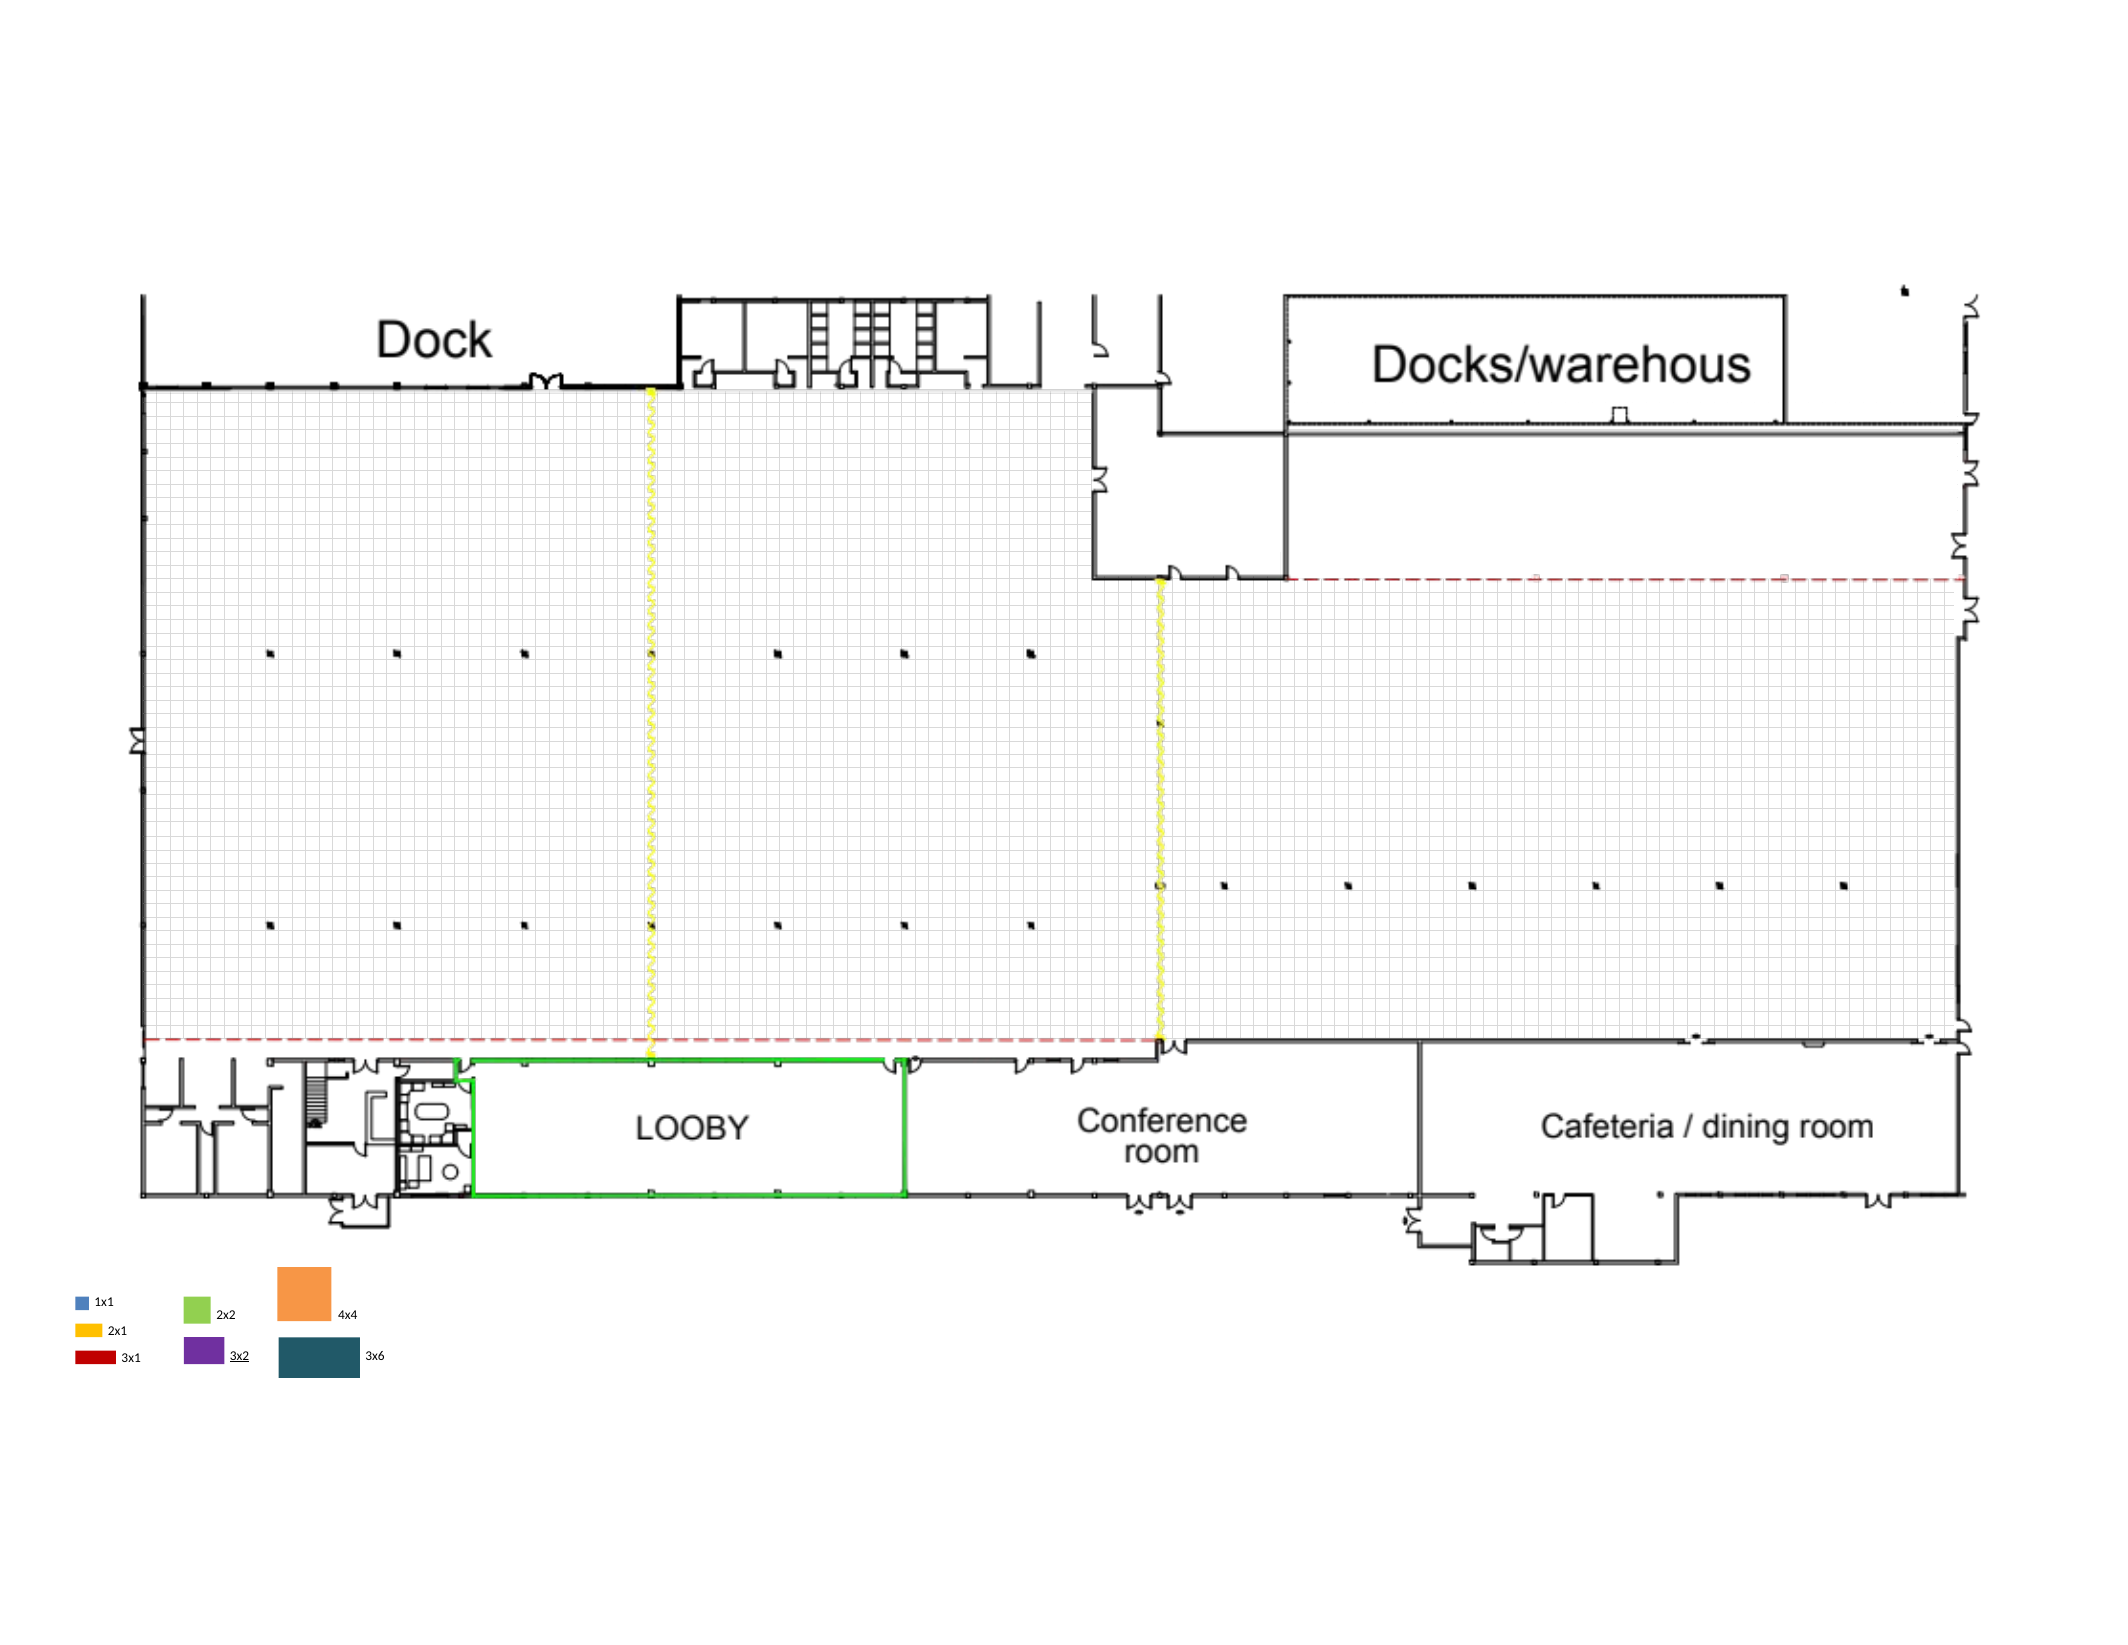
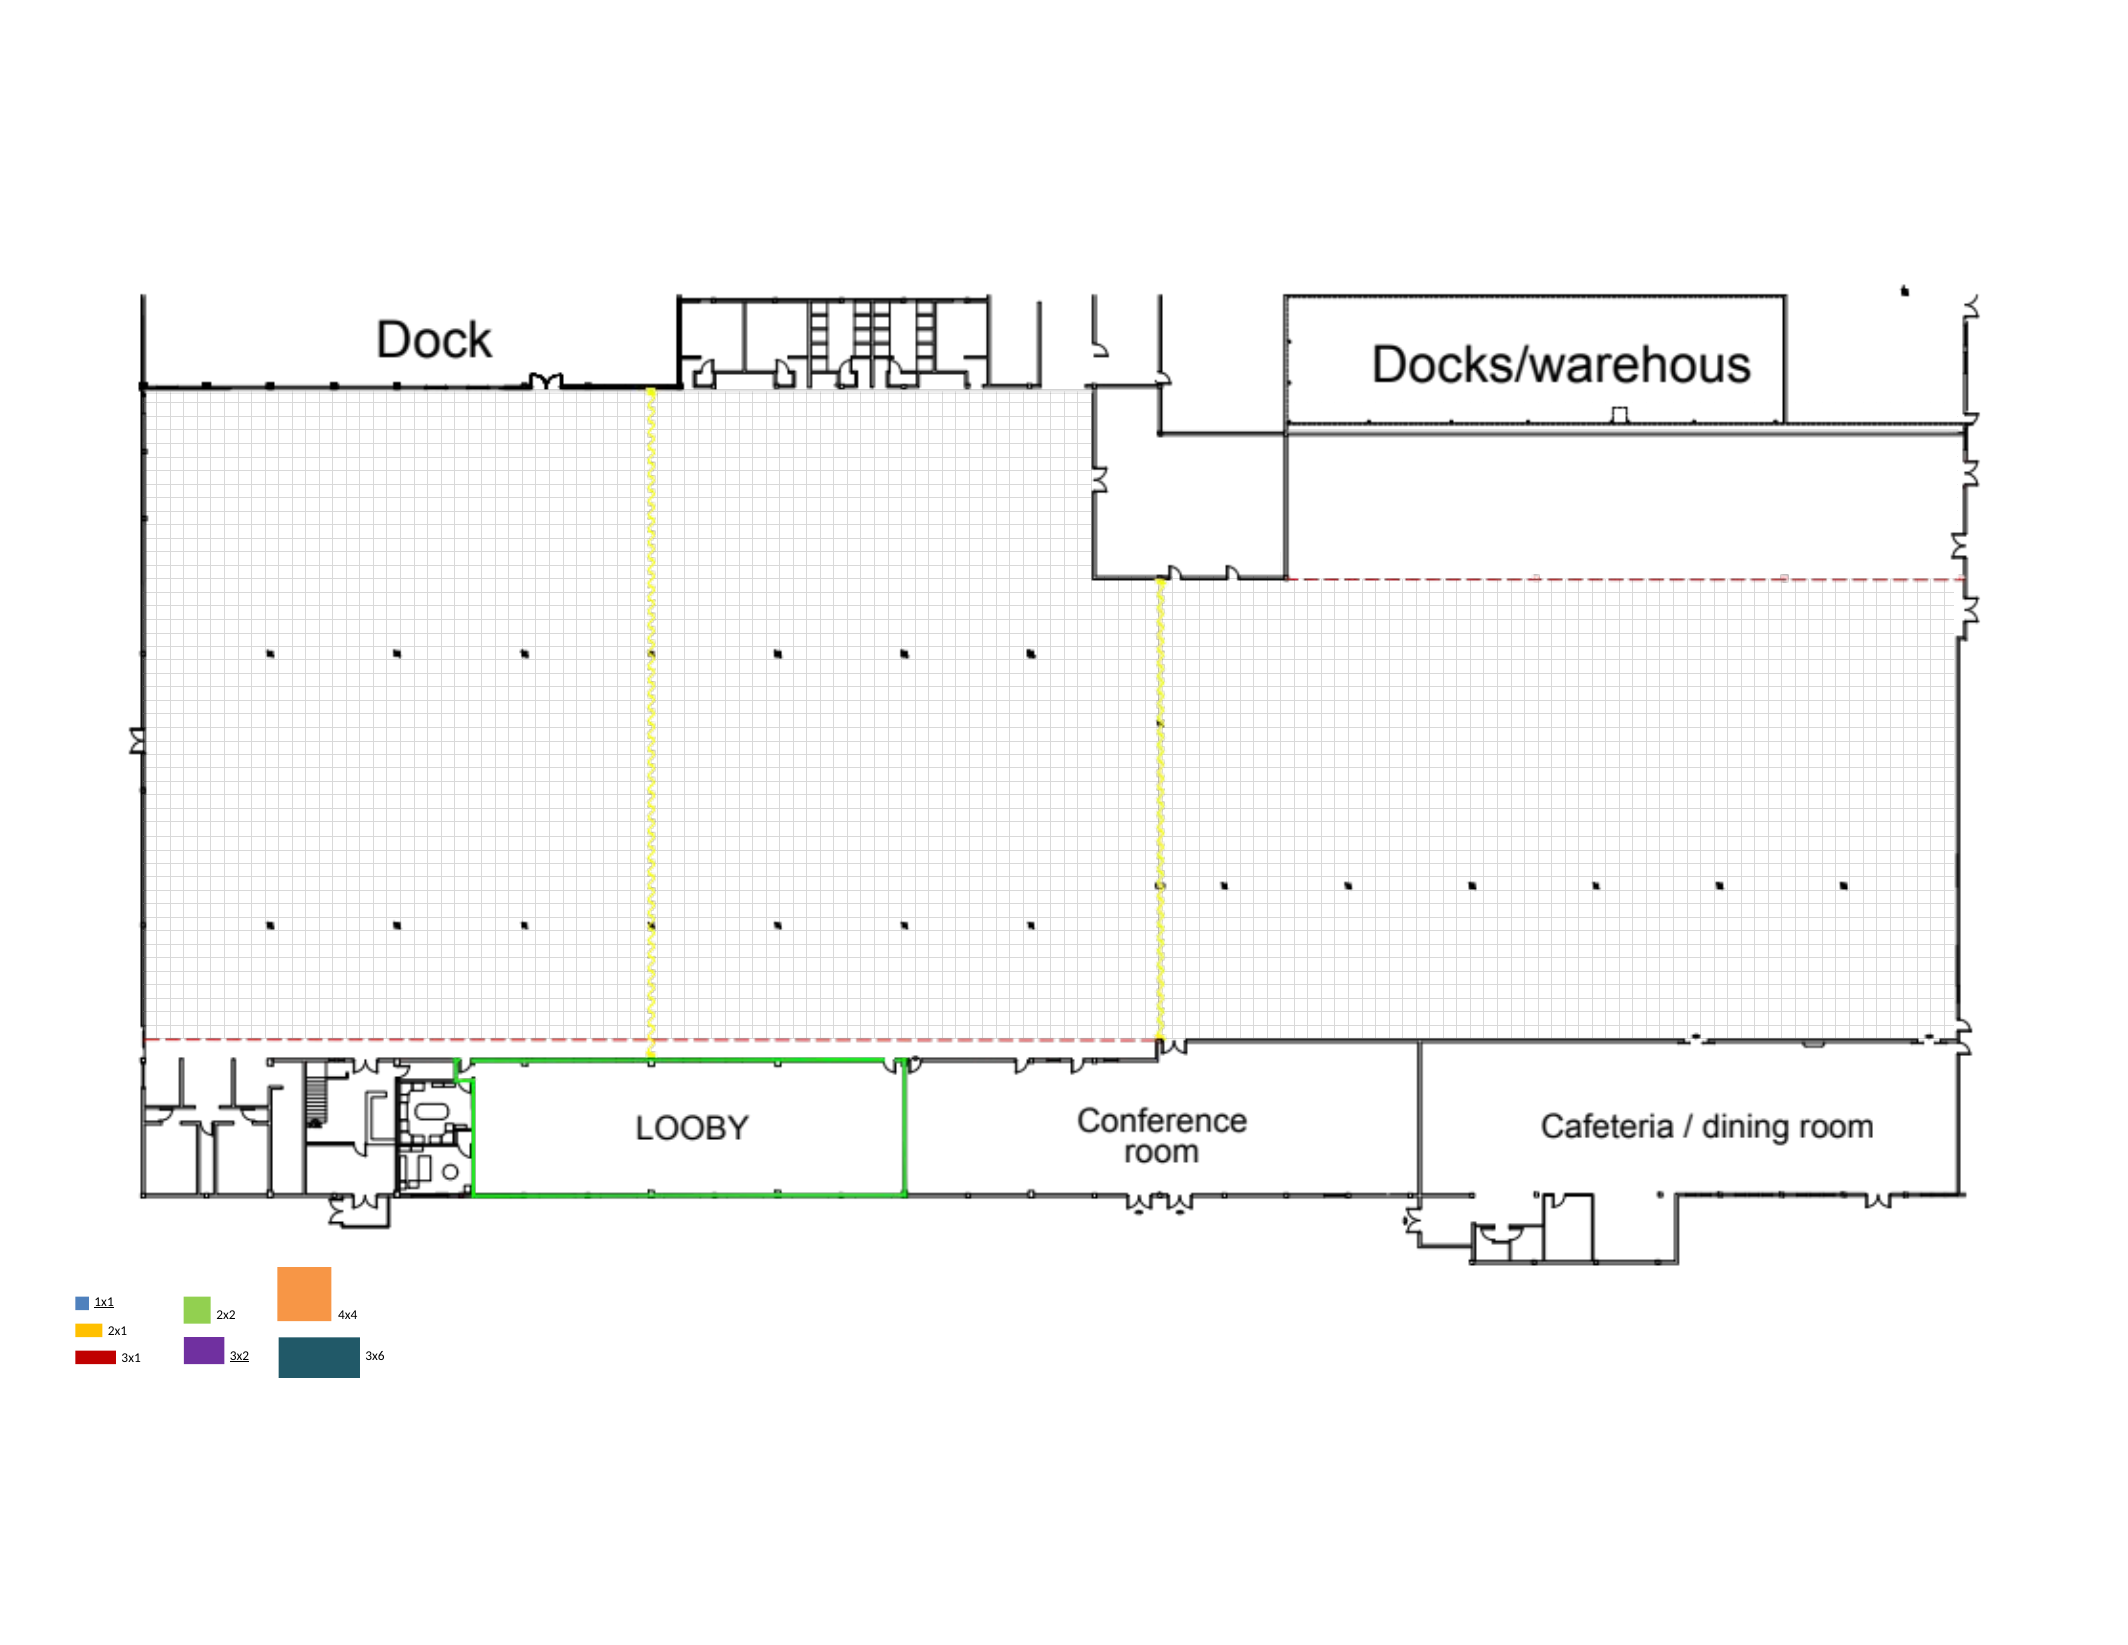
1x1 underline: none -> present (104, 1301)
